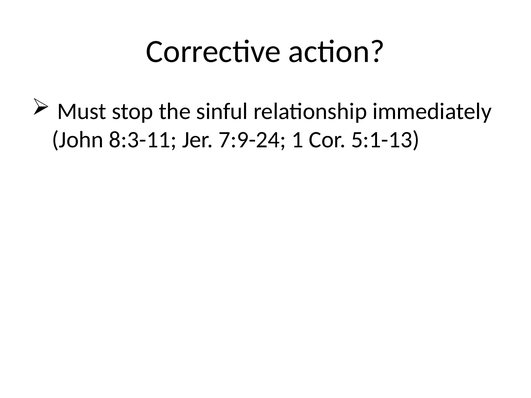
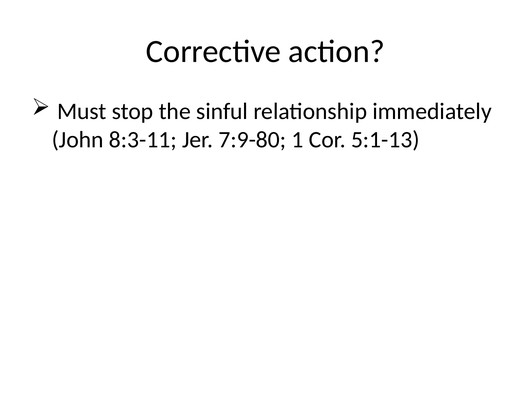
7:9-24: 7:9-24 -> 7:9-80 (252, 140)
